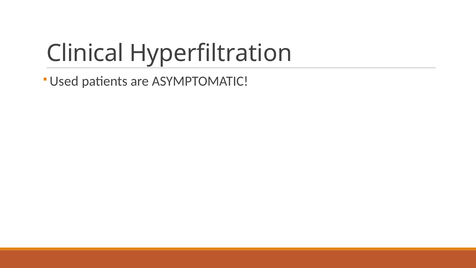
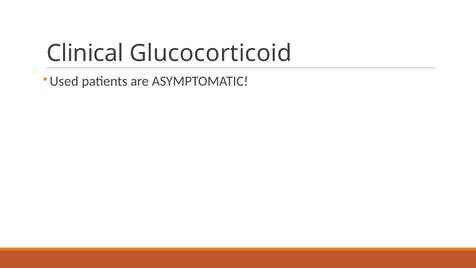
Hyperfiltration: Hyperfiltration -> Glucocorticoid (211, 53)
